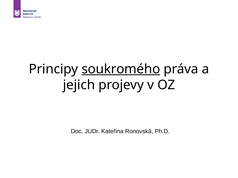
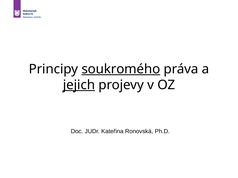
jejich underline: none -> present (79, 85)
